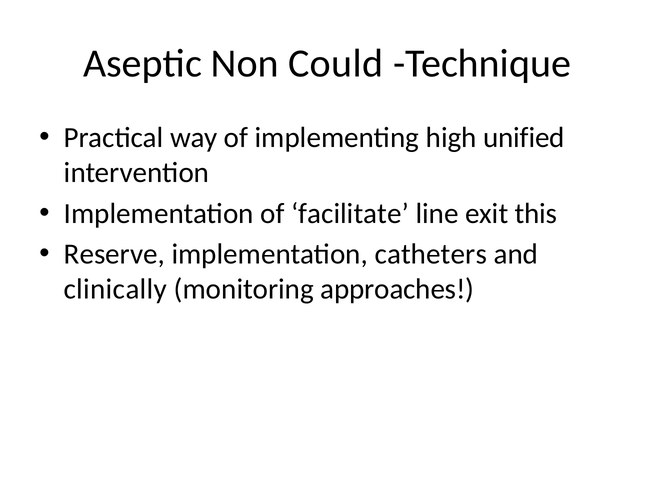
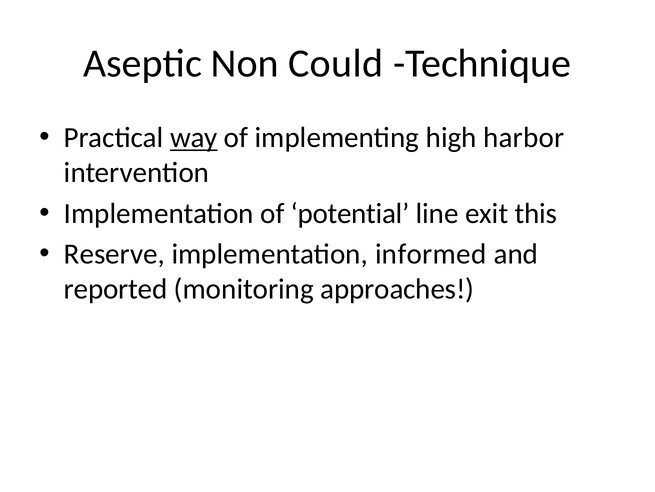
way underline: none -> present (194, 137)
unified: unified -> harbor (524, 137)
facilitate: facilitate -> potential (350, 213)
catheters: catheters -> informed (431, 254)
clinically: clinically -> reported (116, 289)
